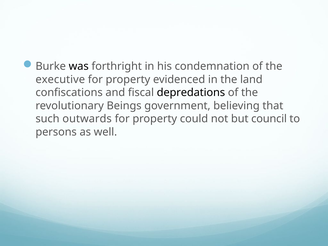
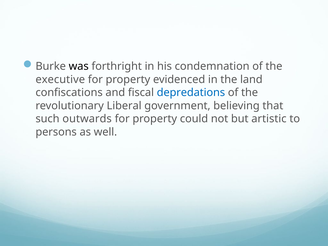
depredations colour: black -> blue (191, 93)
Beings: Beings -> Liberal (124, 106)
council: council -> artistic (269, 119)
